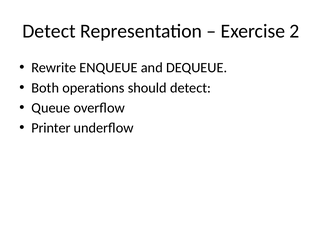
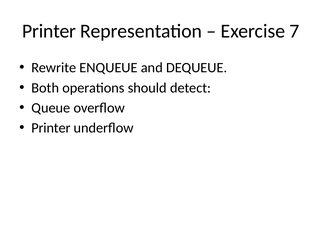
Detect: Detect -> Printer (49, 31)
2: 2 -> 7 (294, 31)
